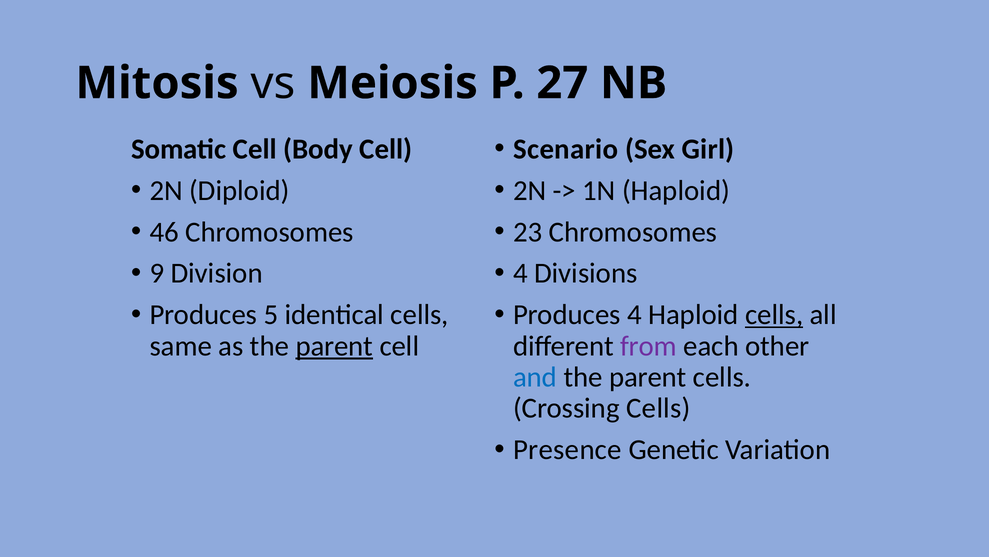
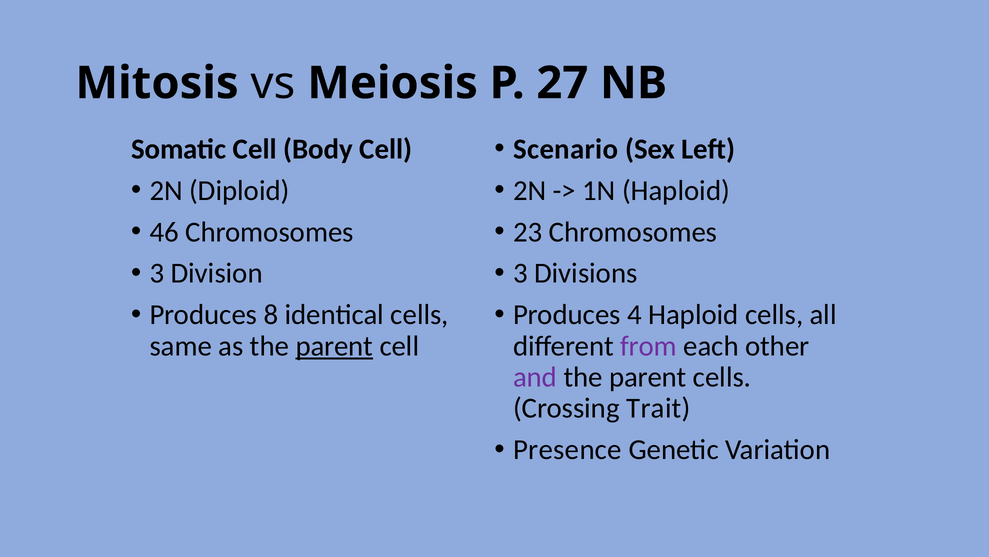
Girl: Girl -> Left (708, 149)
9: 9 -> 3 (157, 273)
4: 4 -> 3 (520, 273)
5: 5 -> 8 (271, 315)
cells underline: present -> none (774, 315)
and colour: blue -> purple (535, 377)
Crossing Cells: Cells -> Trait (658, 408)
